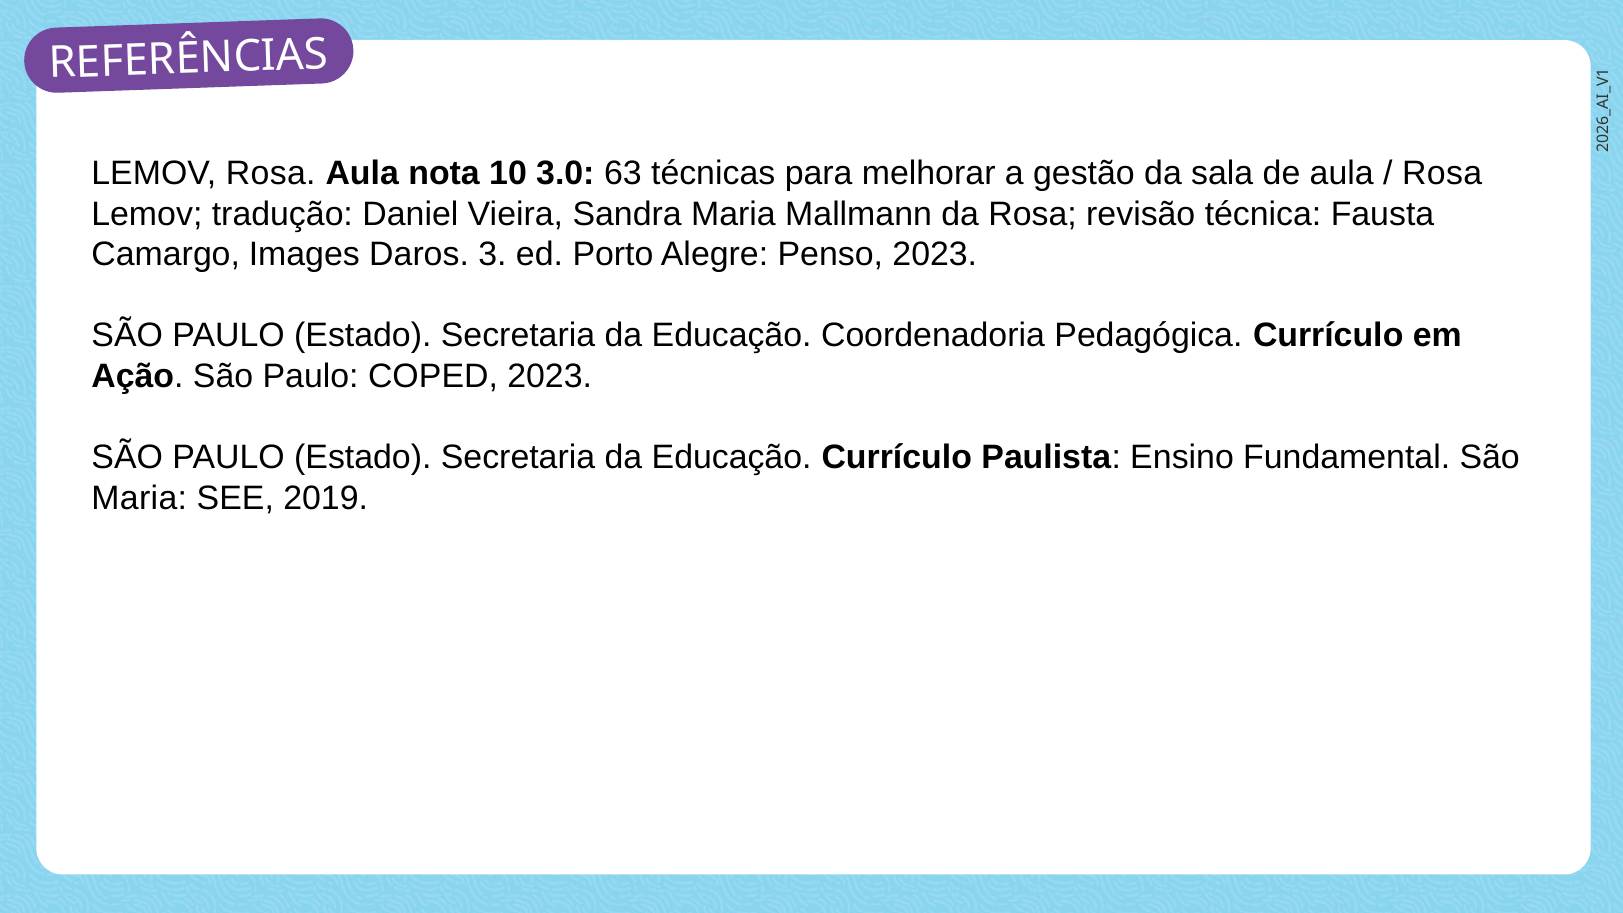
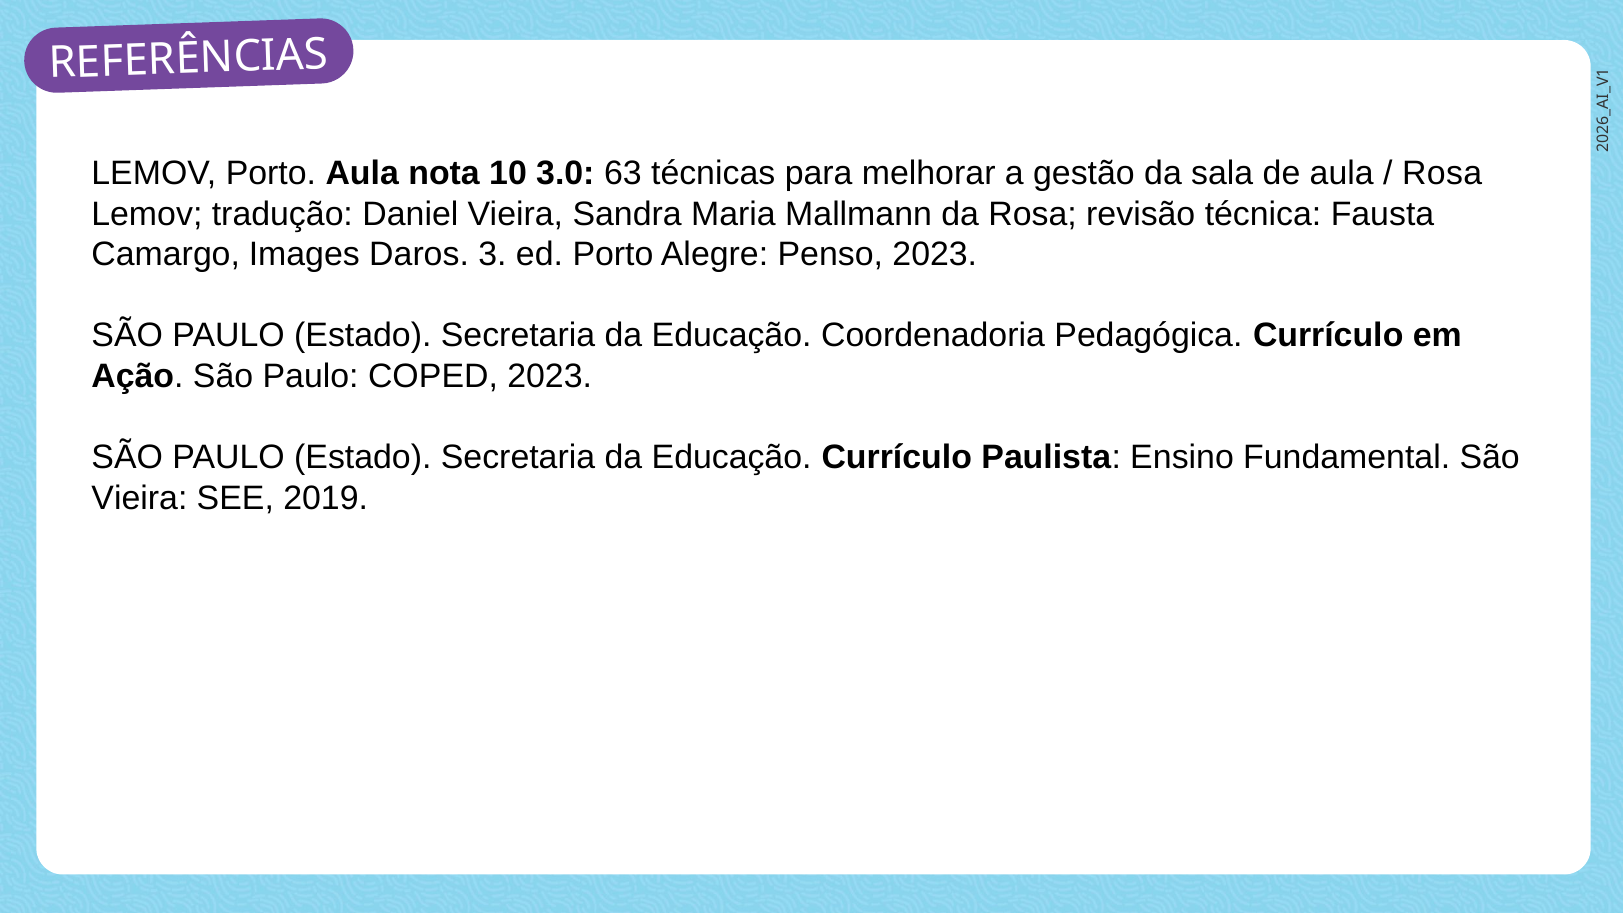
LEMOV Rosa: Rosa -> Porto (271, 173)
Maria: Maria -> Vieira (139, 498)
